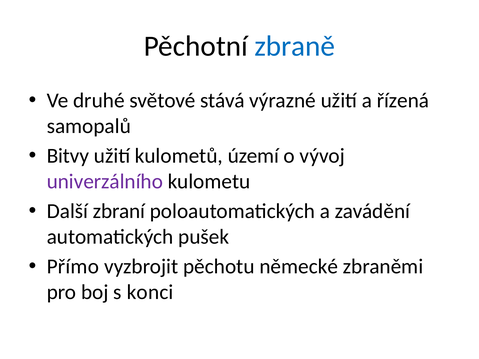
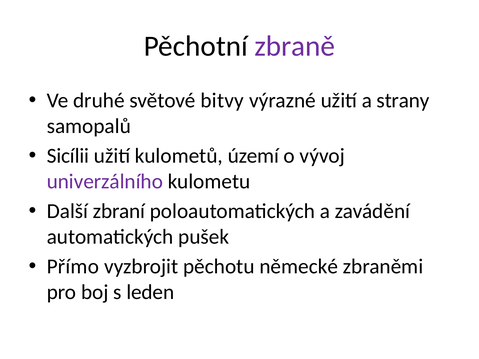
zbraně colour: blue -> purple (295, 46)
stává: stává -> bitvy (222, 101)
řízená: řízená -> strany (403, 101)
Bitvy: Bitvy -> Sicílii (68, 156)
konci: konci -> leden (150, 292)
